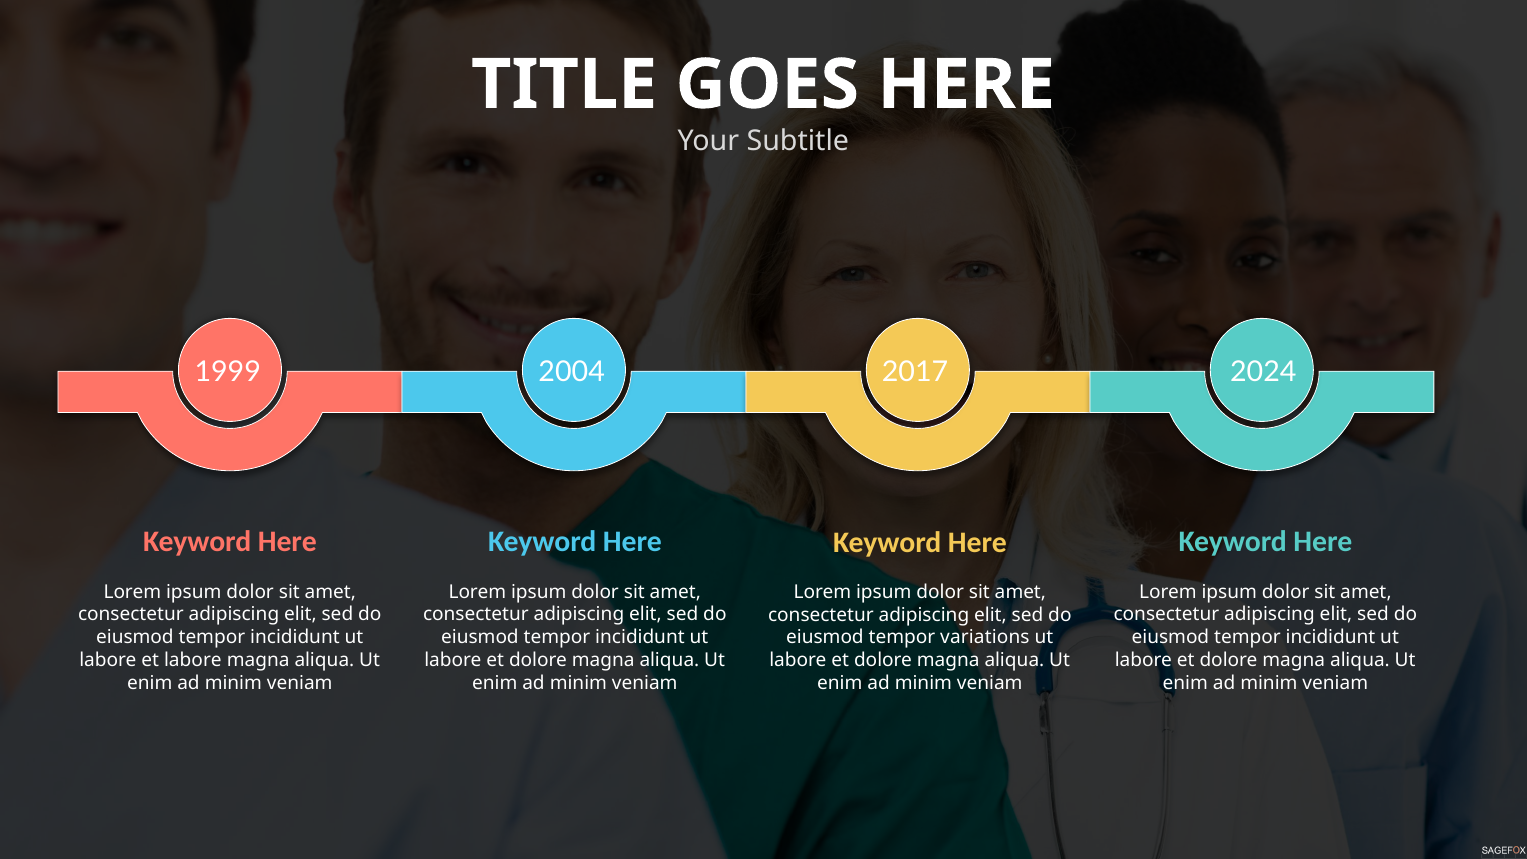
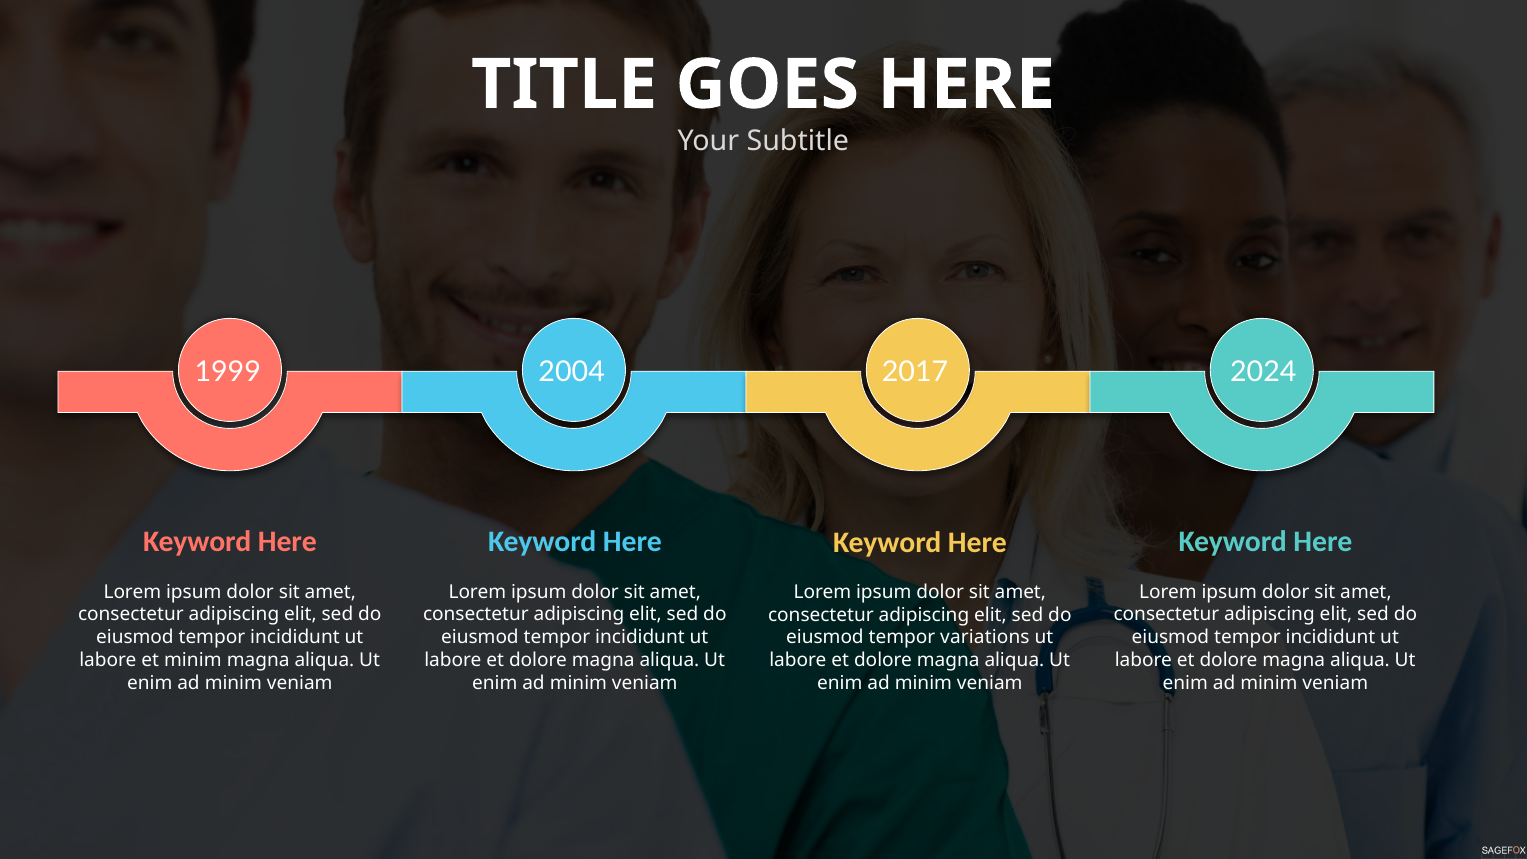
et labore: labore -> minim (193, 660)
